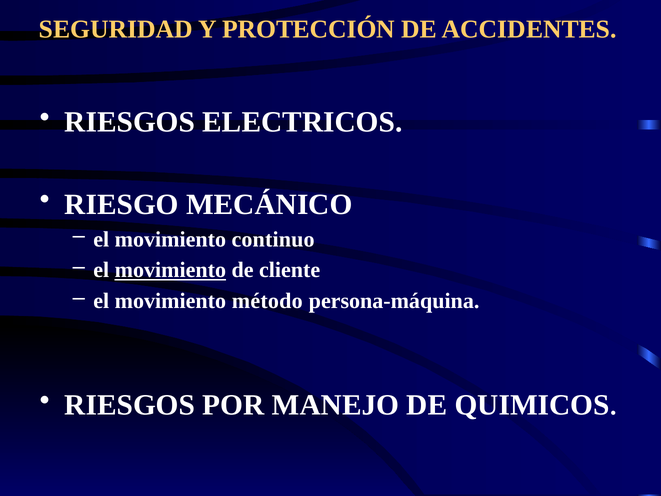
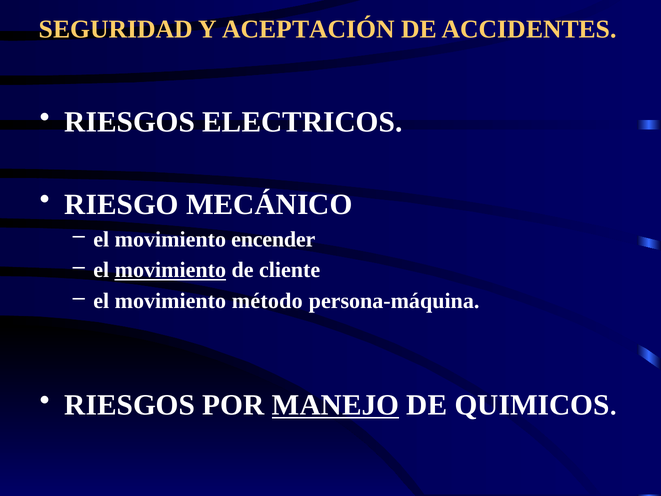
PROTECCIÓN: PROTECCIÓN -> ACEPTACIÓN (309, 29)
continuo: continuo -> encender (273, 239)
MANEJO underline: none -> present (335, 405)
